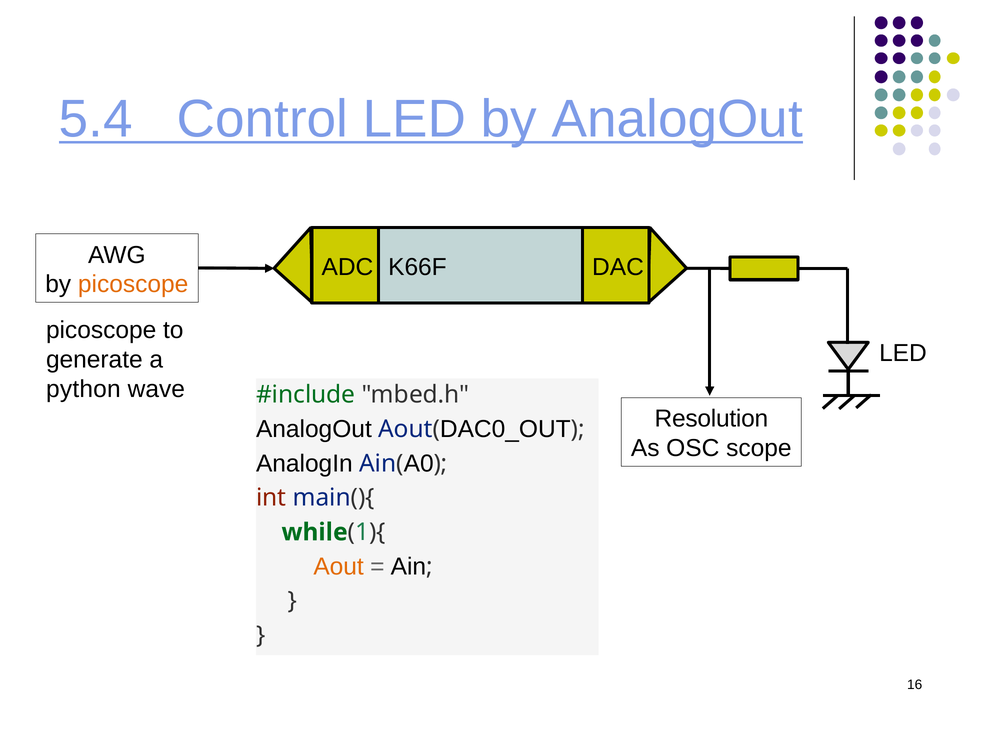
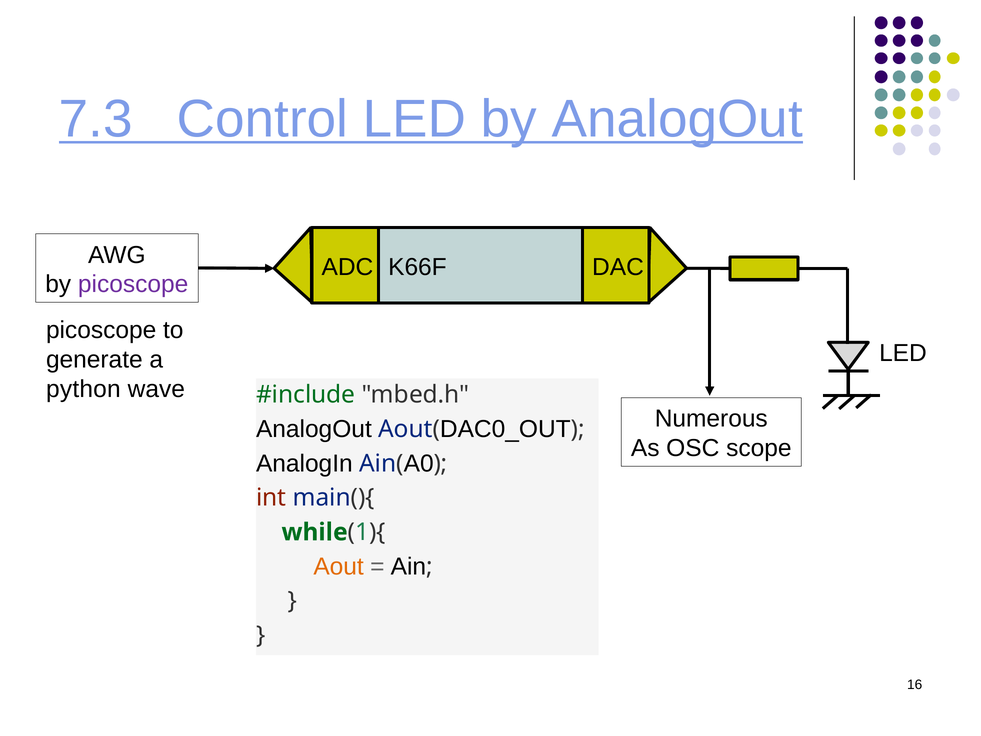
5.4: 5.4 -> 7.3 (96, 119)
picoscope colour: orange -> purple (133, 284)
Resolution: Resolution -> Numerous (711, 419)
